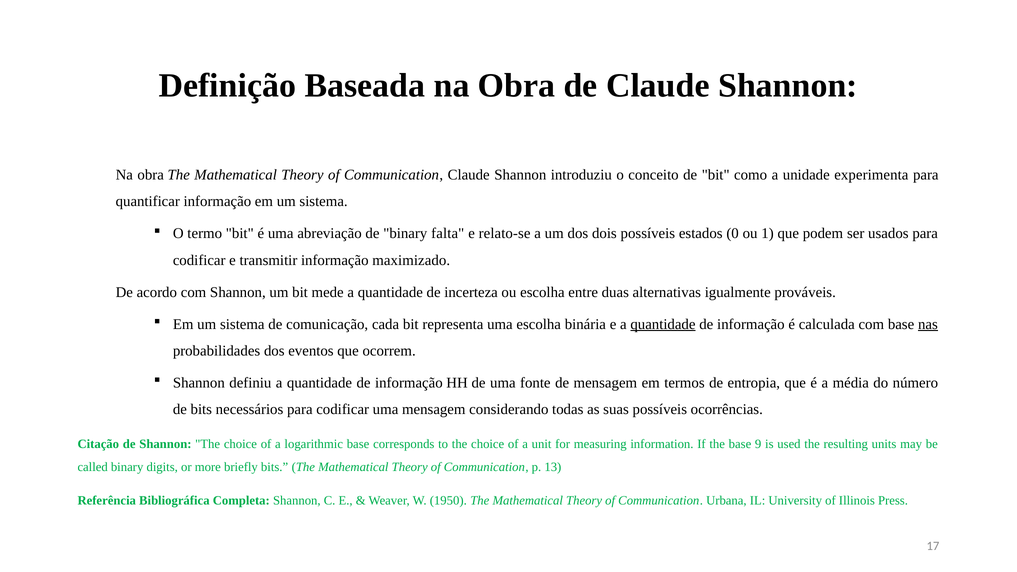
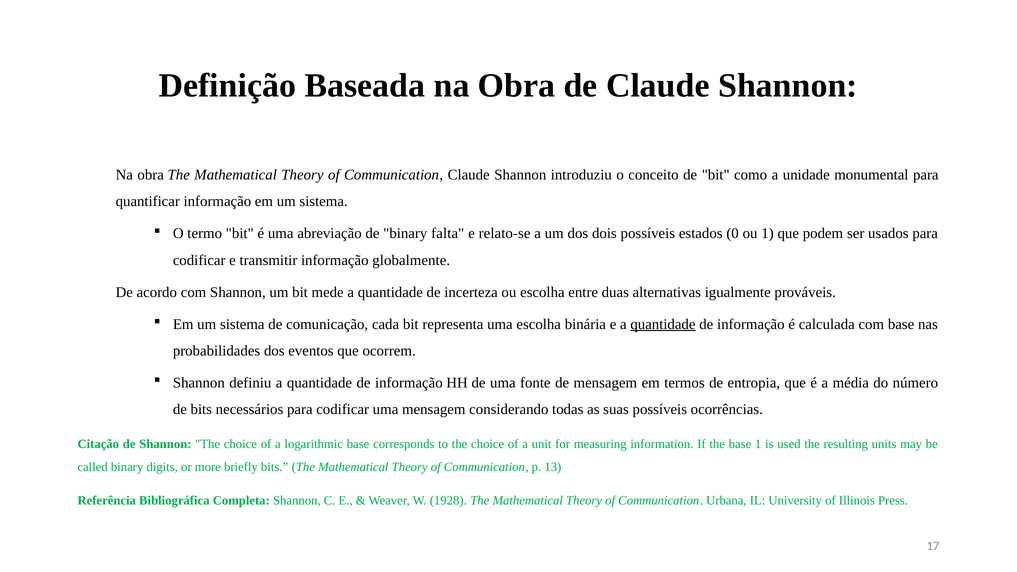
experimenta: experimenta -> monumental (871, 175)
maximizado: maximizado -> globalmente (411, 260)
nas underline: present -> none (928, 324)
base 9: 9 -> 1 (758, 444)
1950: 1950 -> 1928 (448, 501)
